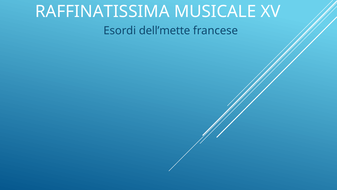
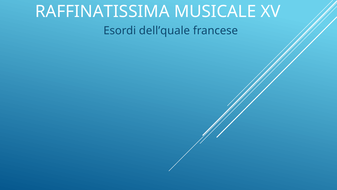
dell’mette: dell’mette -> dell’quale (164, 31)
